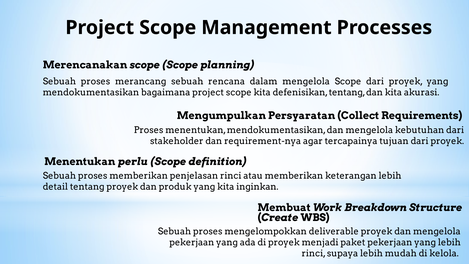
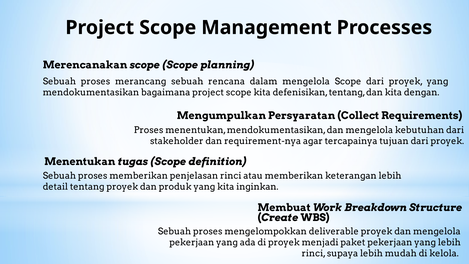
akurasi: akurasi -> dengan (422, 92)
perlu: perlu -> tugas (133, 162)
